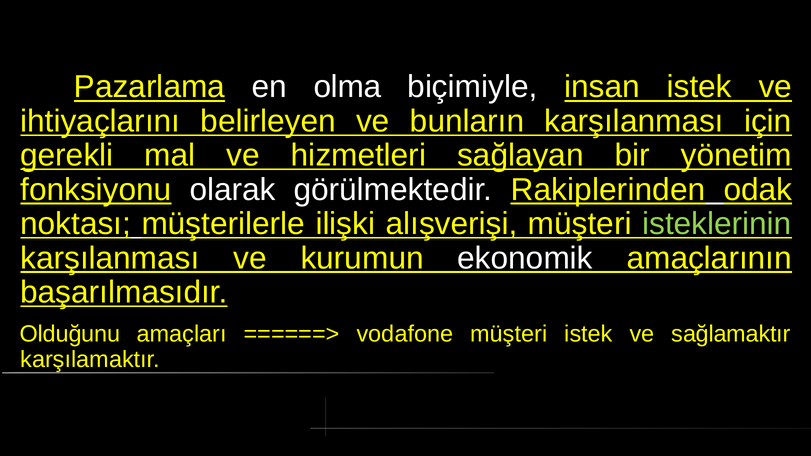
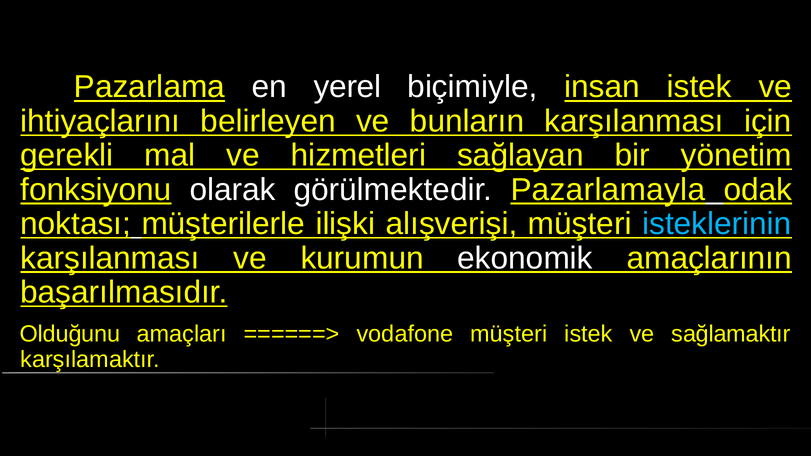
olma: olma -> yerel (347, 87)
Rakiplerinden: Rakiplerinden -> Pazarlamayla (608, 190)
isteklerinin colour: light green -> light blue (717, 224)
